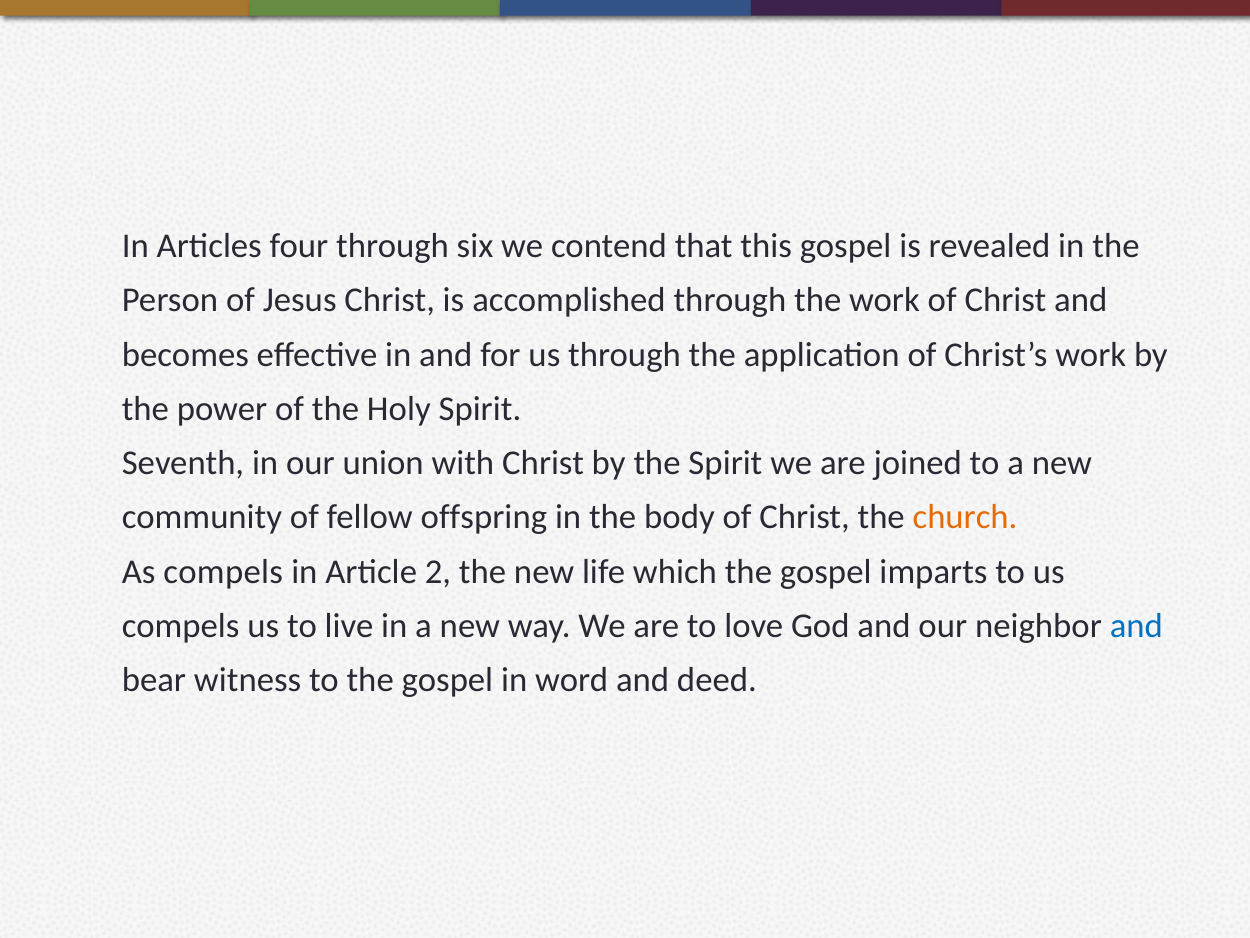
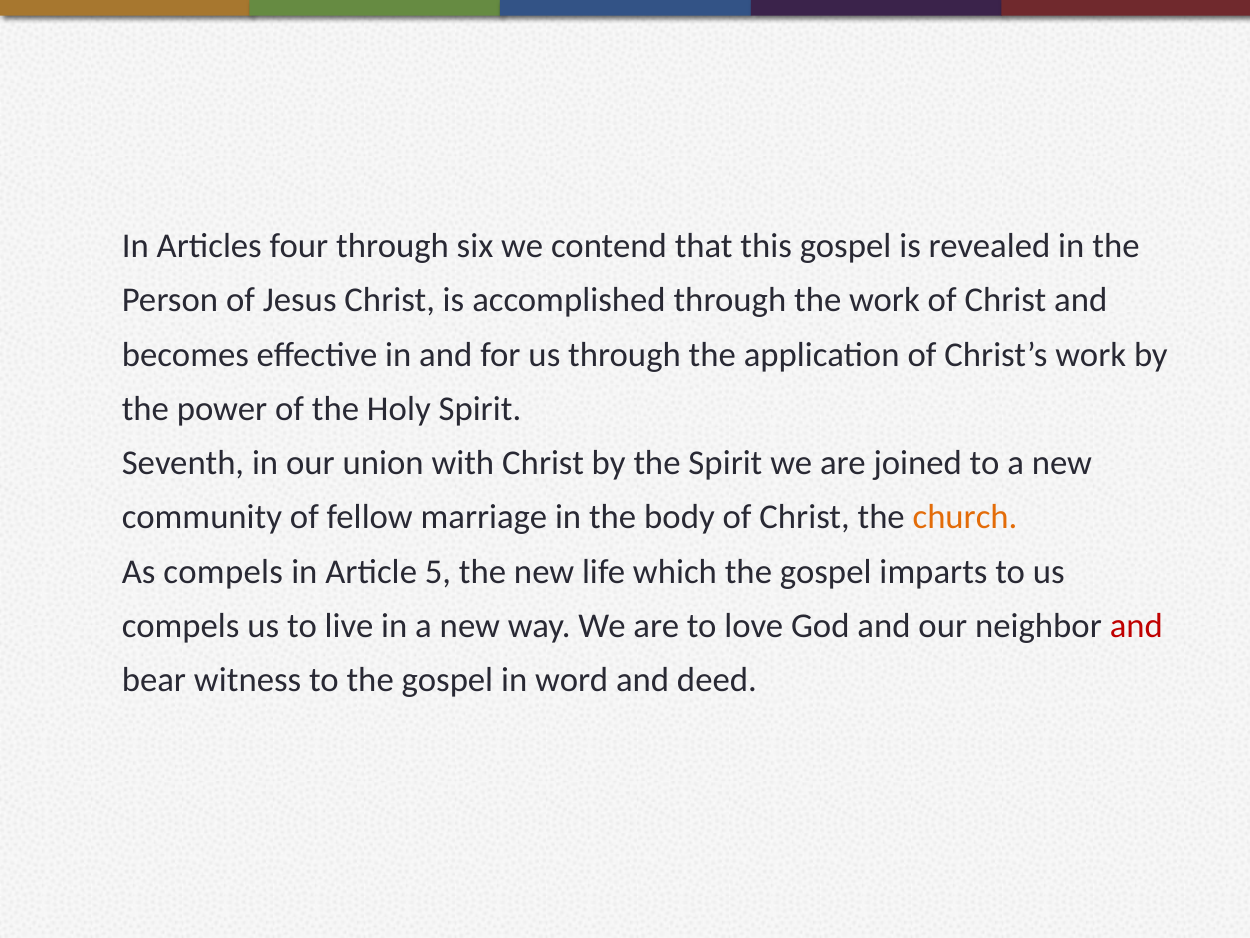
offspring: offspring -> marriage (484, 517)
2: 2 -> 5 (438, 571)
and colour: blue -> red (1136, 625)
